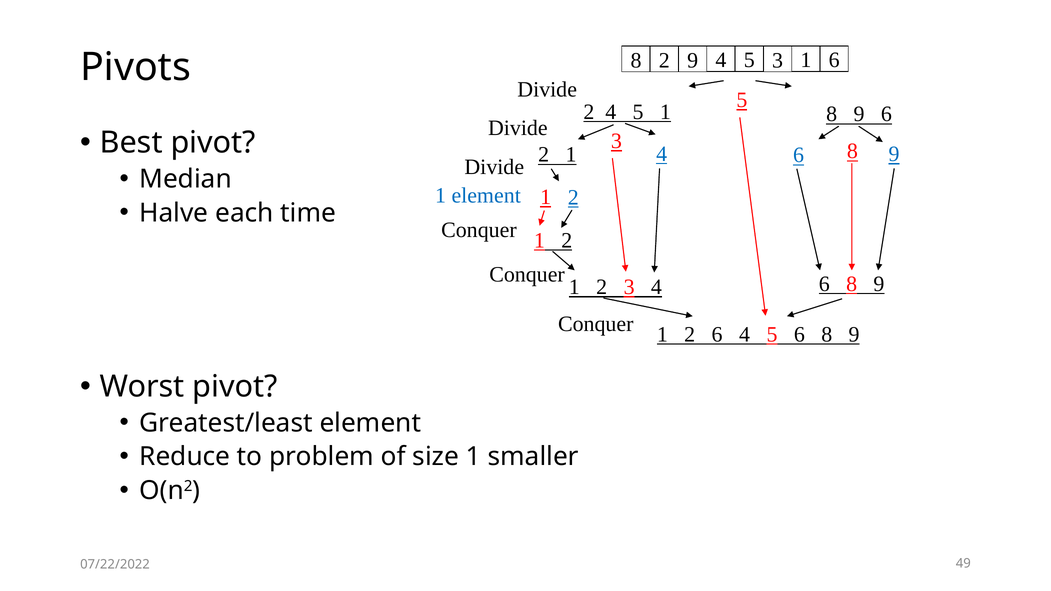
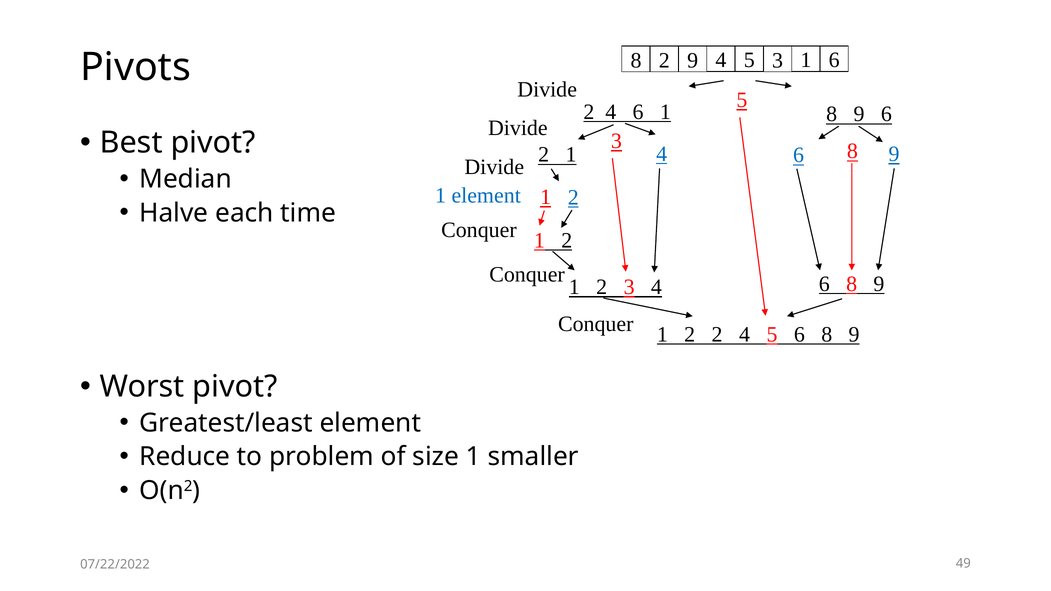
2 4 5: 5 -> 6 (638, 112)
2 6: 6 -> 2 (717, 334)
